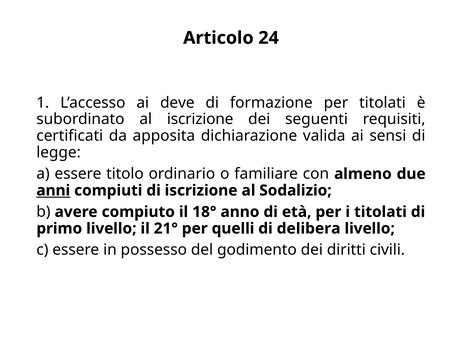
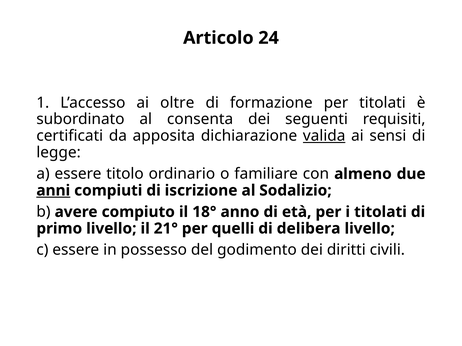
deve: deve -> oltre (177, 103)
al iscrizione: iscrizione -> consenta (200, 119)
valida underline: none -> present (324, 136)
